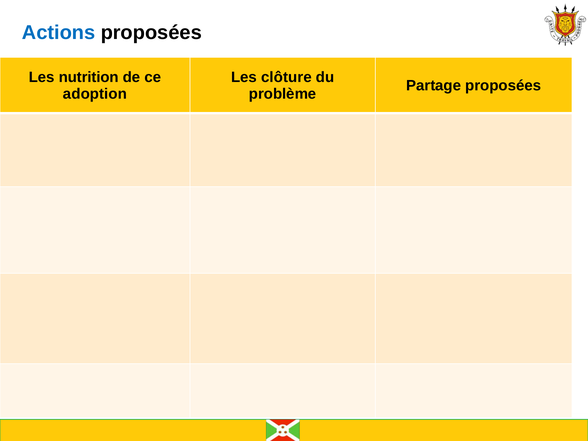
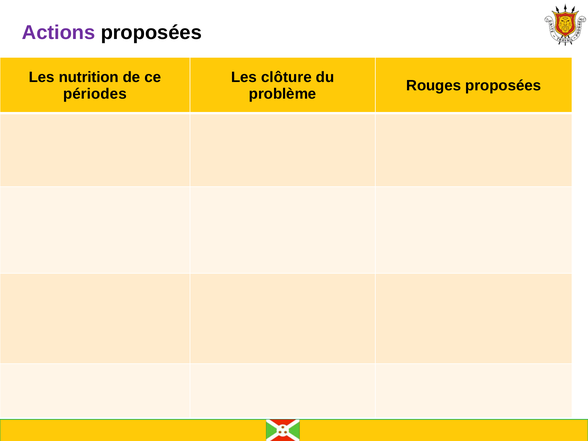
Actions colour: blue -> purple (59, 33)
Partage: Partage -> Rouges (434, 85)
adoption: adoption -> périodes (95, 94)
